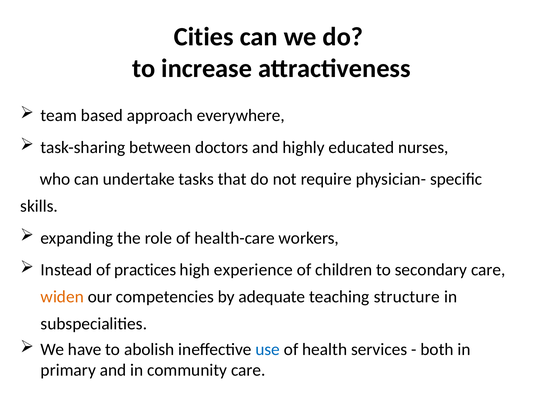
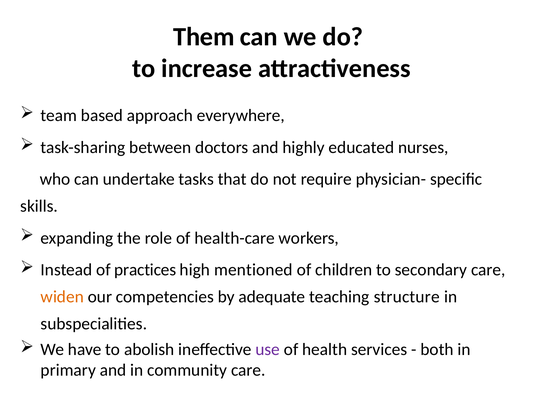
Cities: Cities -> Them (204, 37)
experience: experience -> mentioned (253, 270)
use colour: blue -> purple (268, 350)
